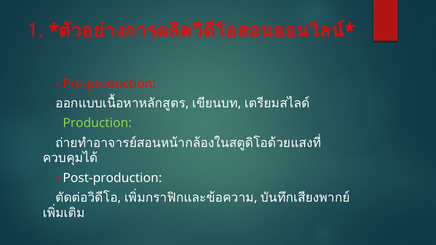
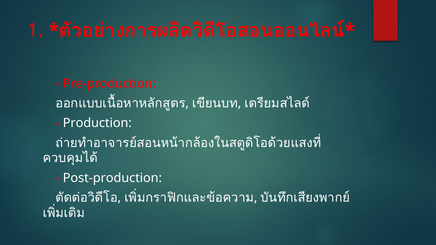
Production colour: light green -> white (97, 123)
